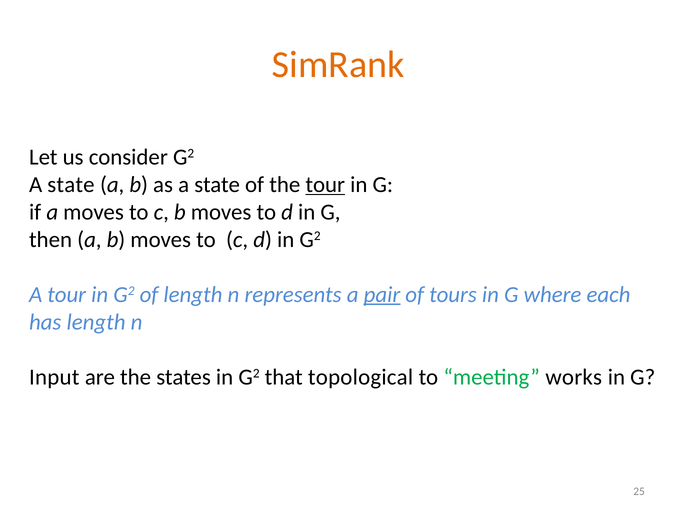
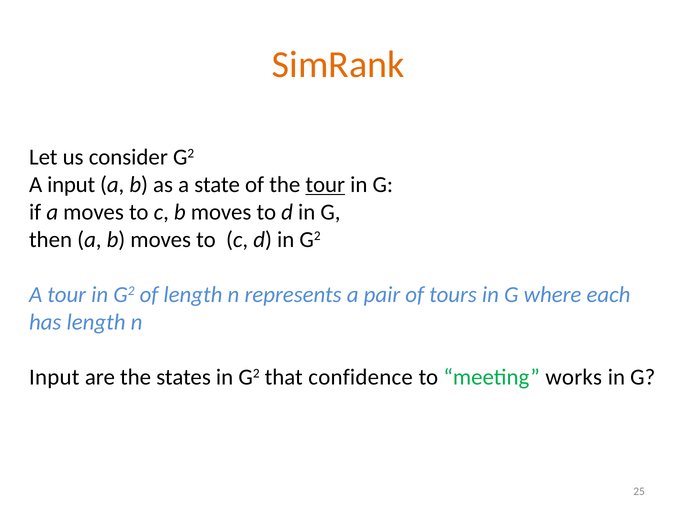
state: state -> input (71, 185)
pair underline: present -> none (382, 294)
topological: topological -> confidence (361, 377)
